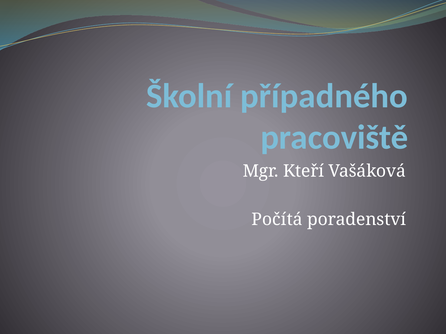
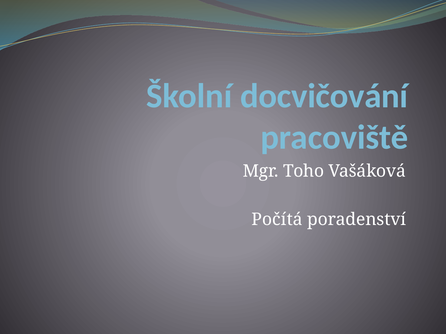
případného: případného -> docvičování (324, 96)
Kteří: Kteří -> Toho (304, 171)
